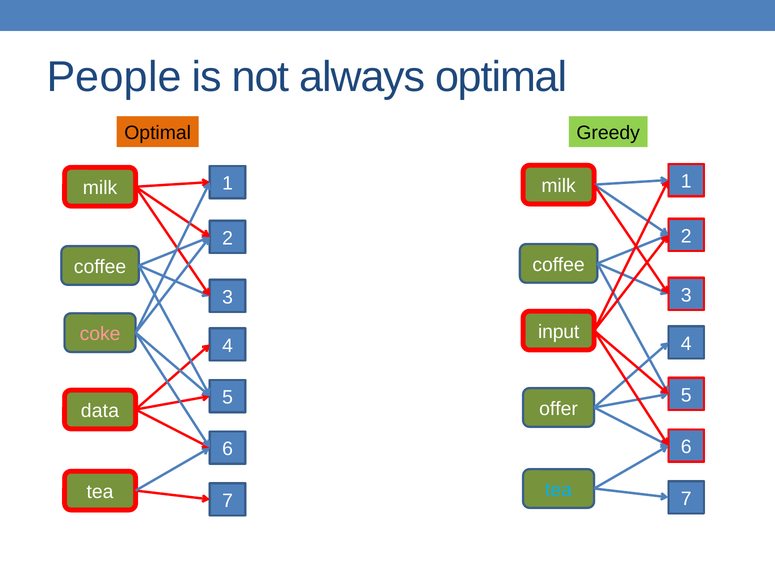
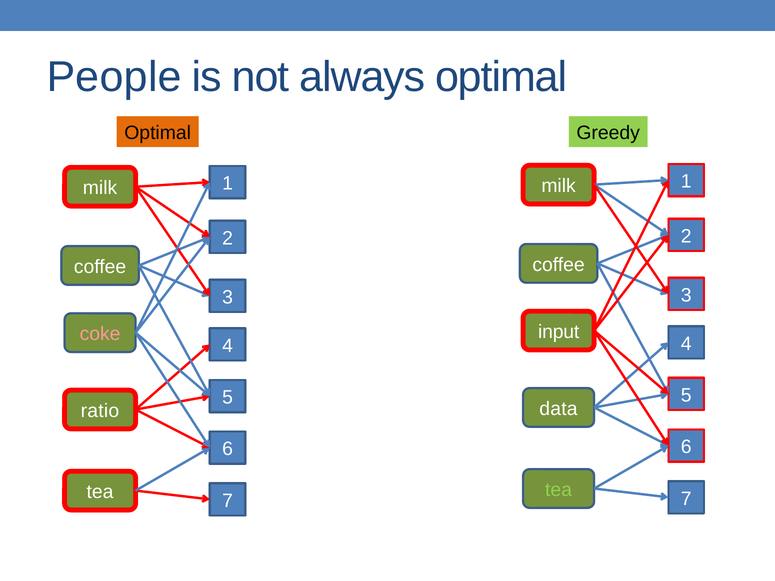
offer: offer -> data (558, 409)
data: data -> ratio (100, 411)
tea colour: light blue -> light green (559, 490)
